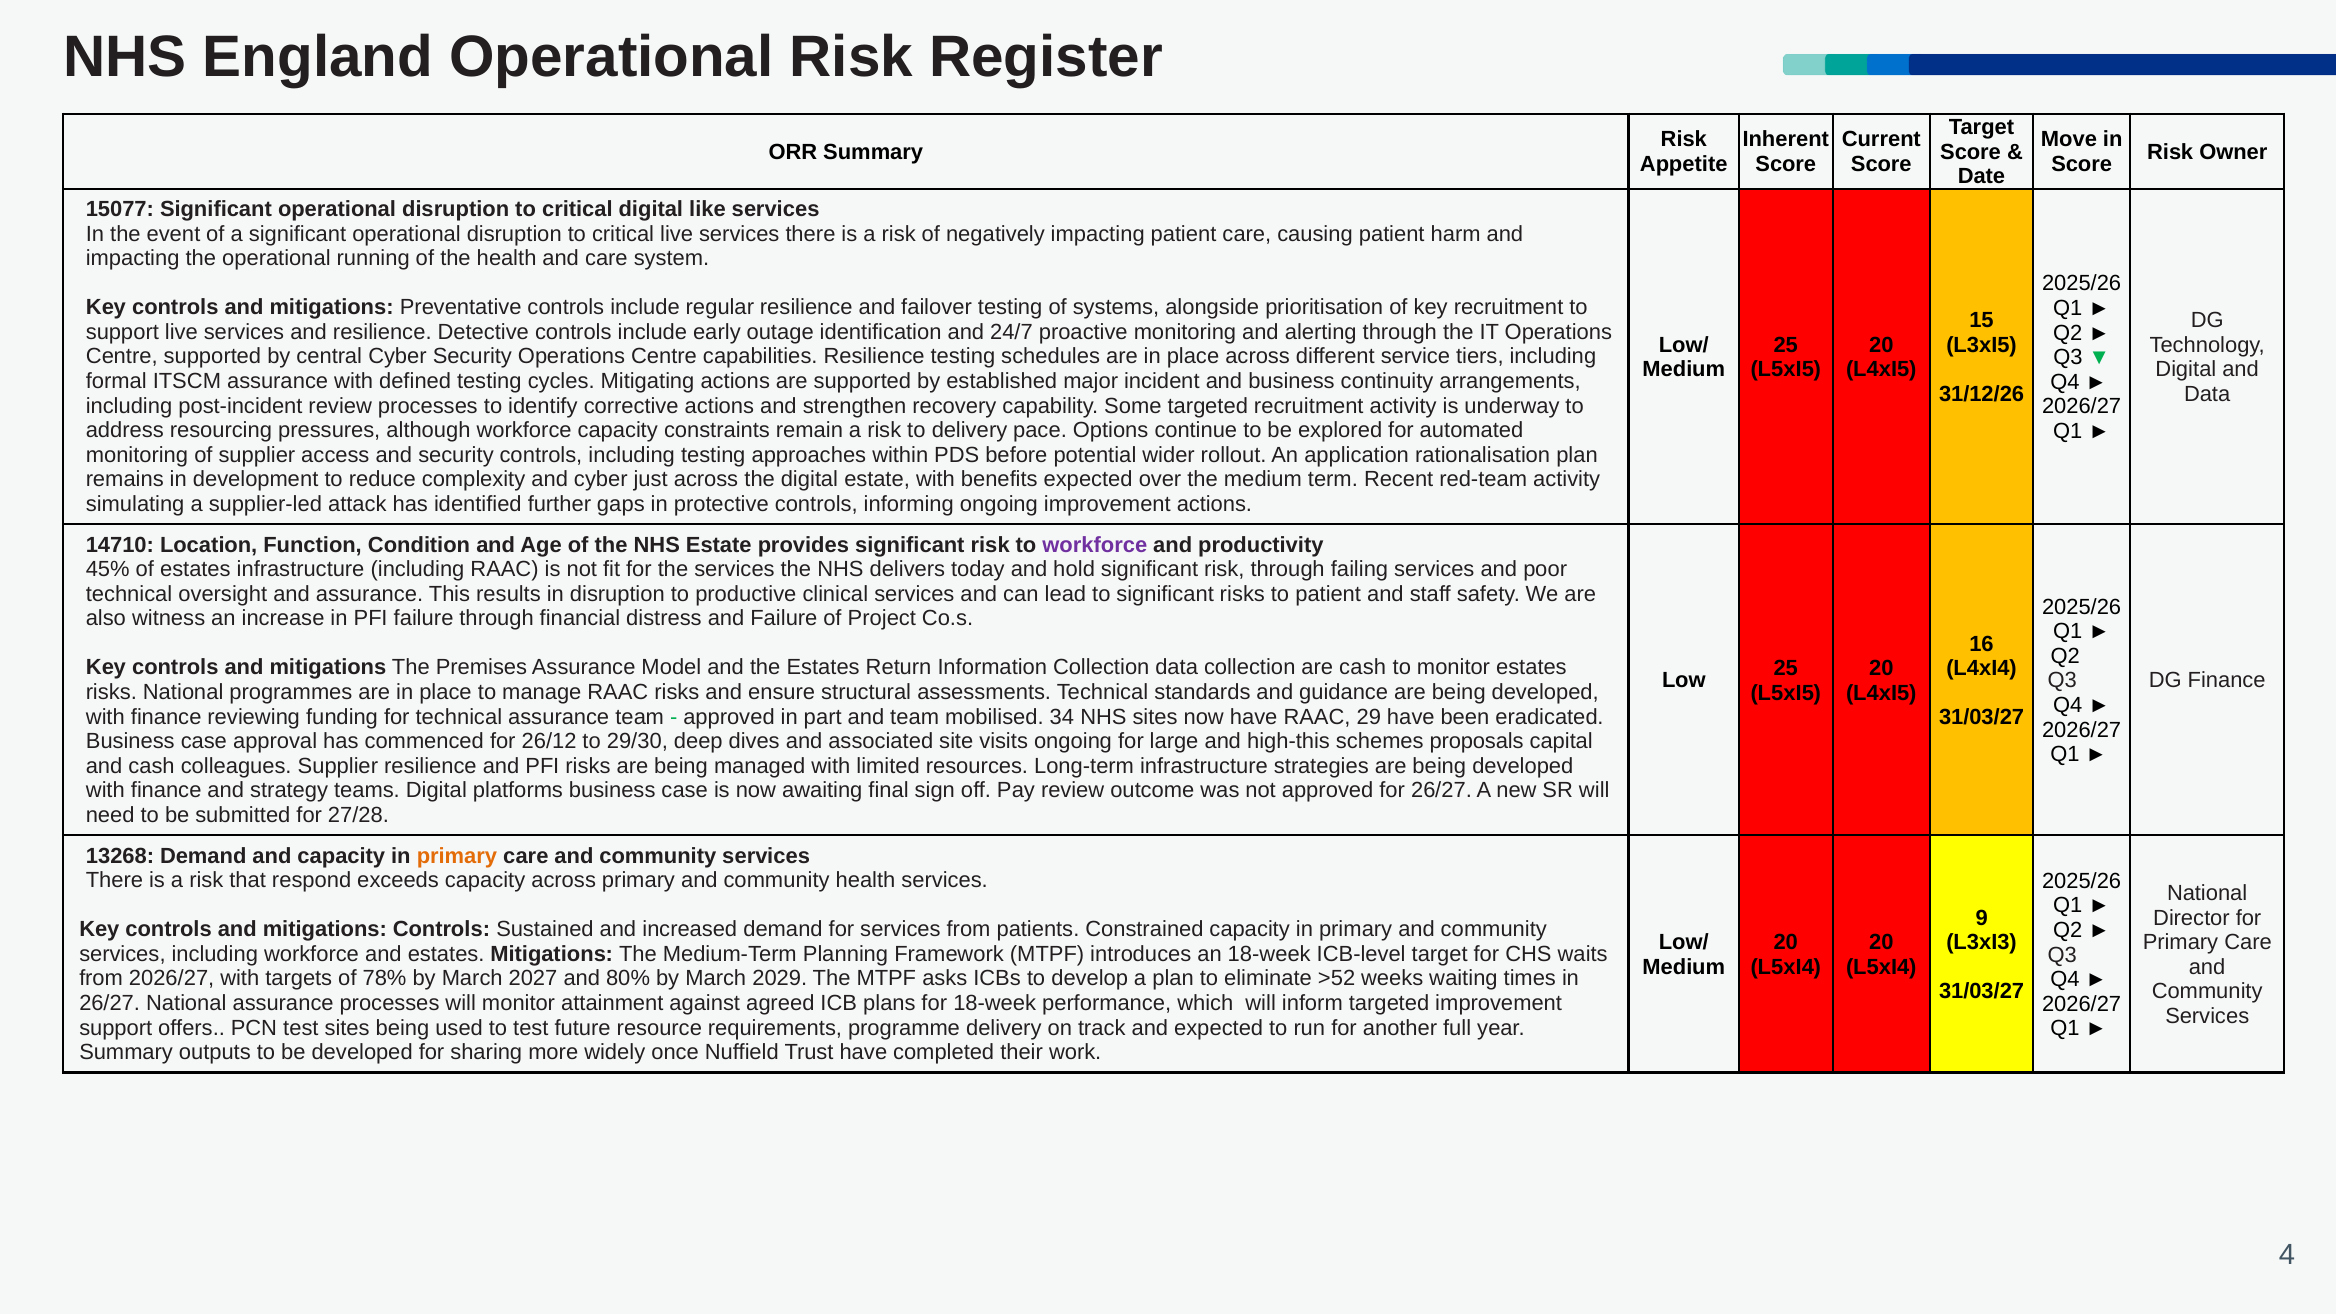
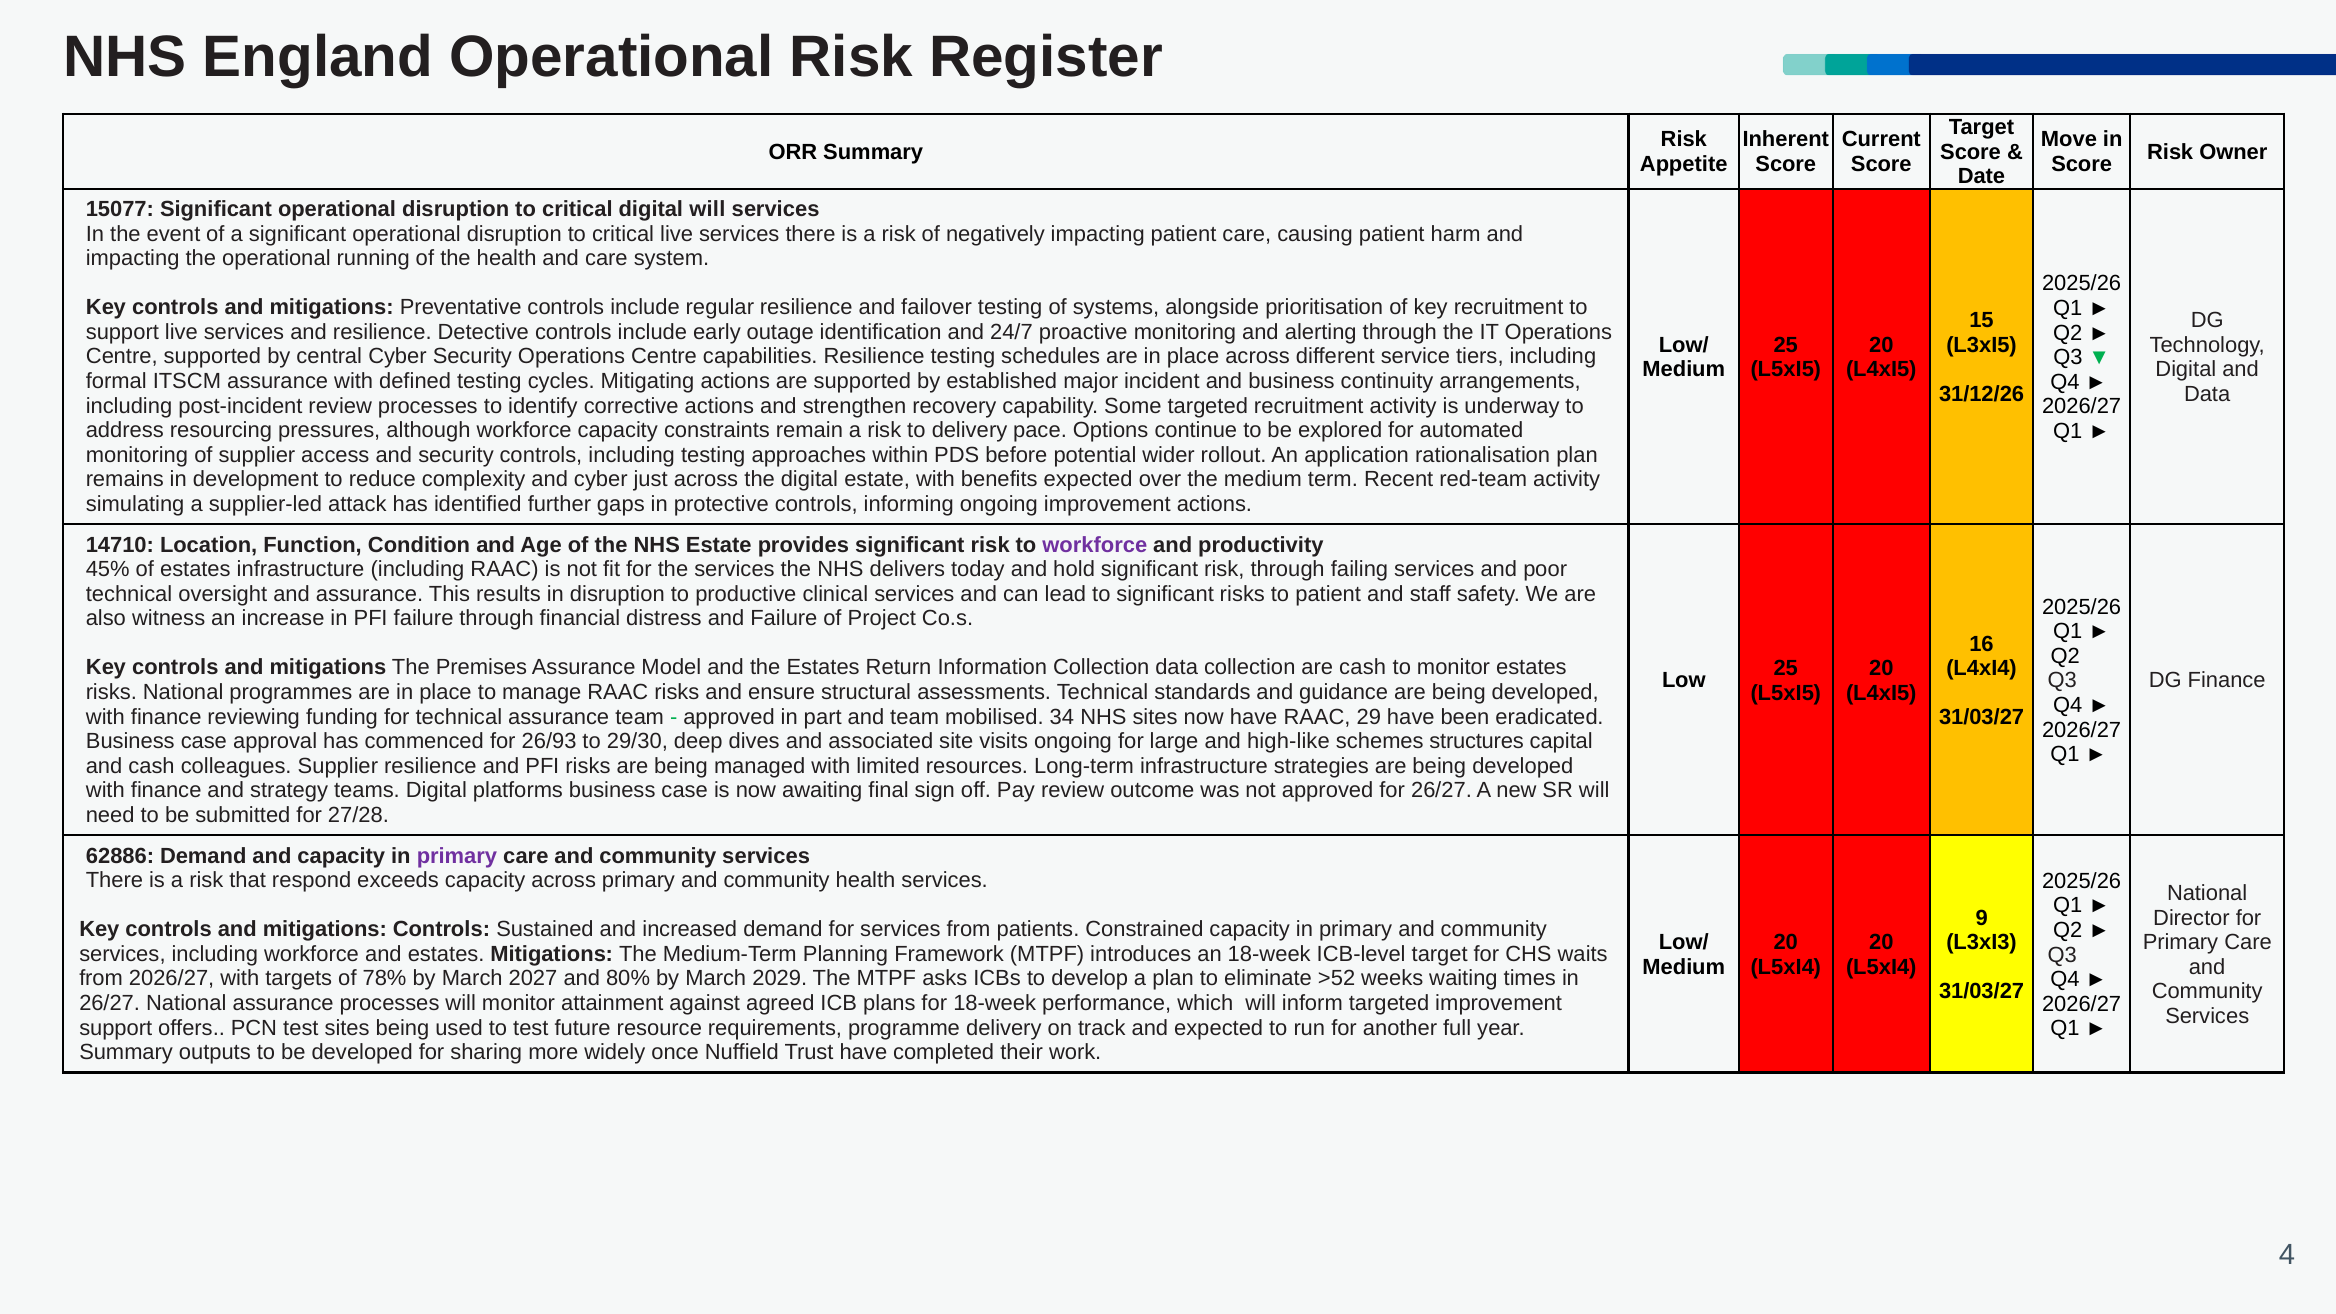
digital like: like -> will (707, 209)
26/12: 26/12 -> 26/93 (549, 741)
high-this: high-this -> high-like (1288, 741)
proposals: proposals -> structures (1477, 741)
13268: 13268 -> 62886 (120, 856)
primary colour: orange -> purple (457, 856)
